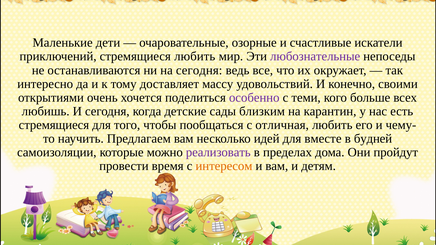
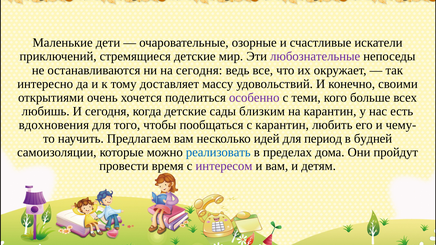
стремящиеся любить: любить -> детские (195, 57)
стремящиеся: стремящиеся -> вдохновения (54, 125)
с отличная: отличная -> карантин (282, 125)
вместе: вместе -> период (323, 139)
реализовать colour: purple -> blue (218, 152)
интересом colour: orange -> purple (224, 166)
